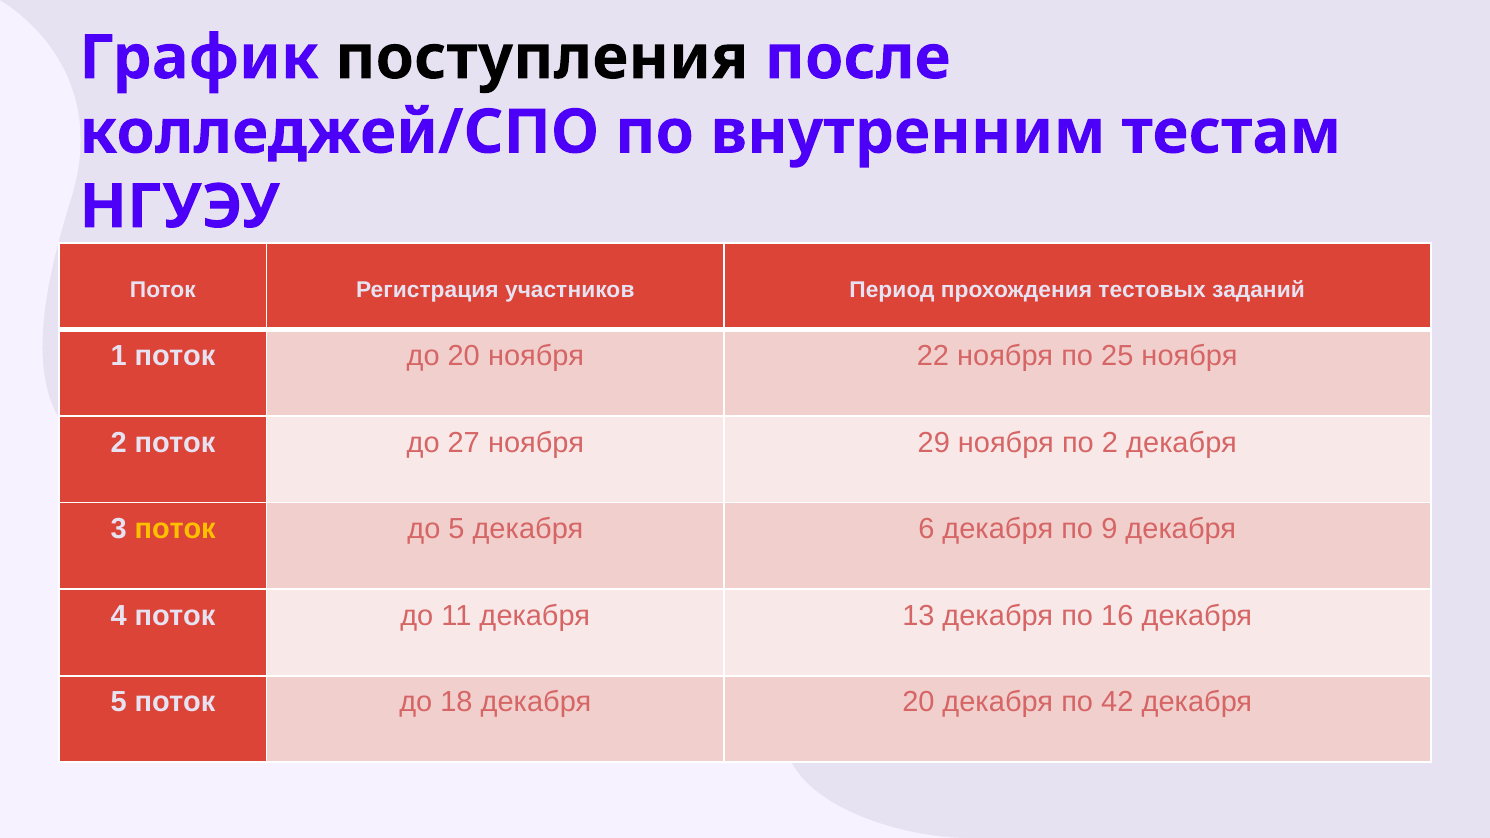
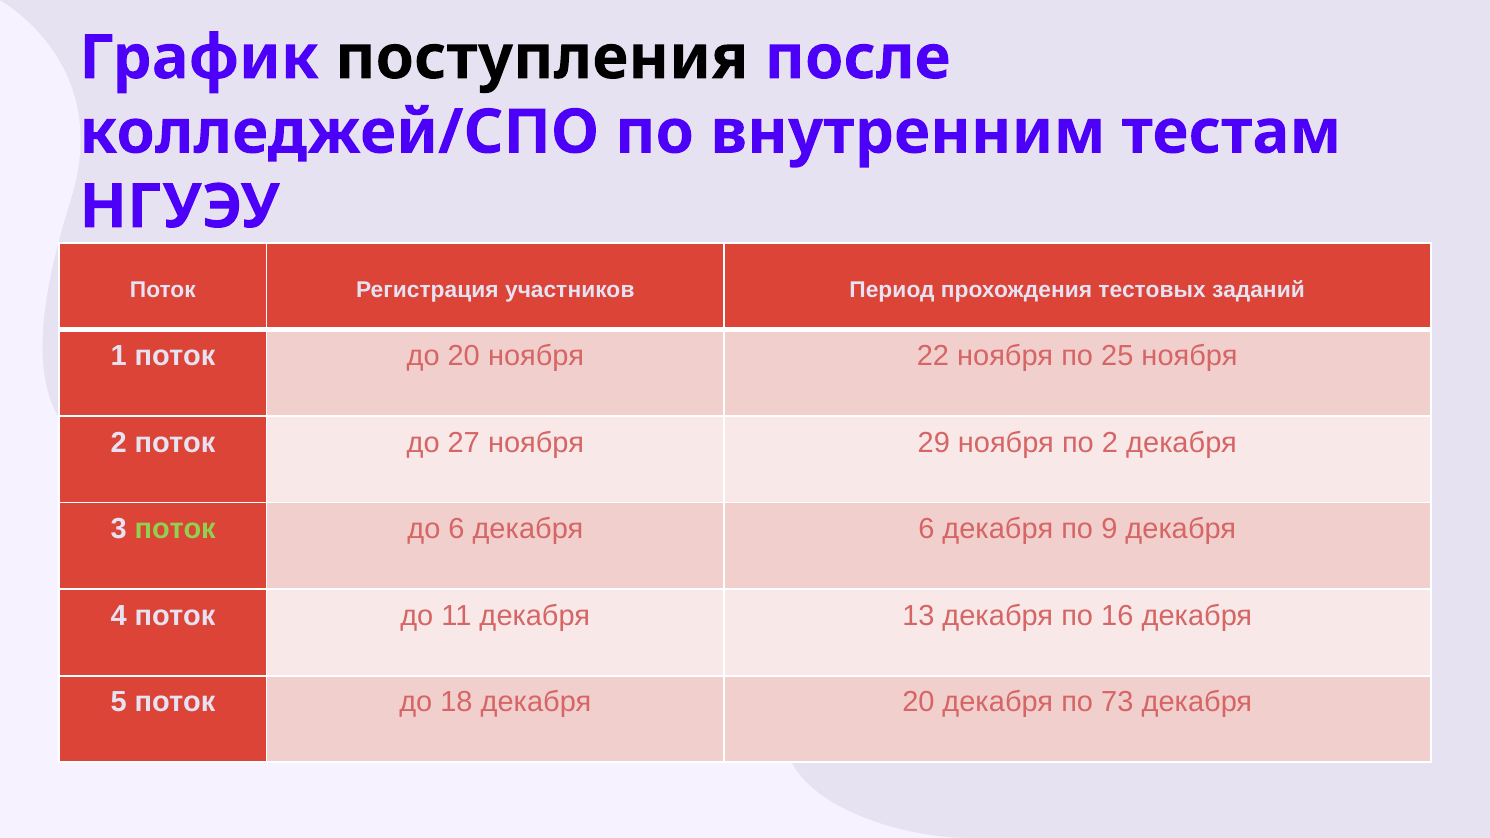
поток colour: yellow -> light green (175, 529)
до 5: 5 -> 6 (456, 529)
42: 42 -> 73 (1117, 702)
